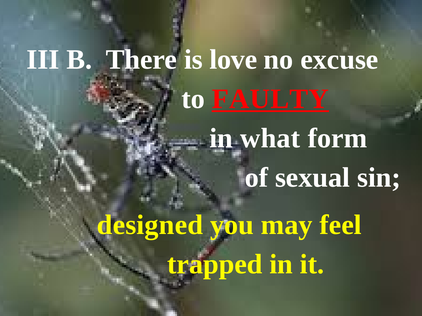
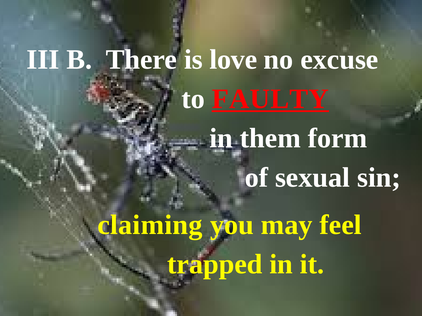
what: what -> them (270, 138)
designed: designed -> claiming (150, 225)
